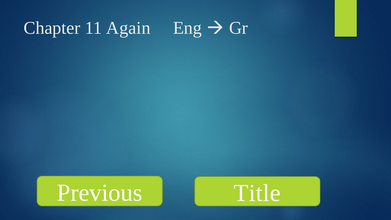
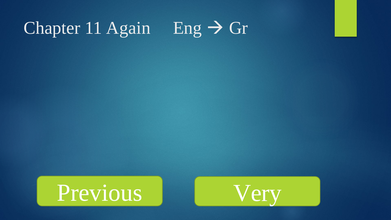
Title: Title -> Very (257, 193)
